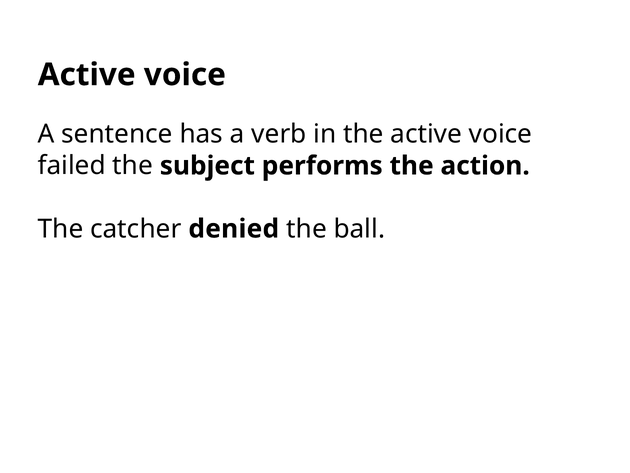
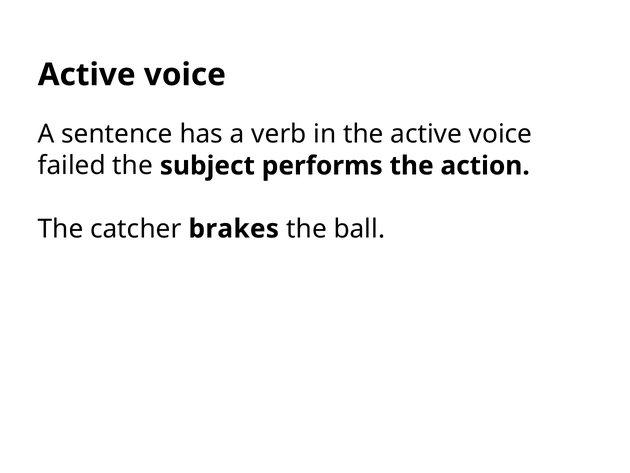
denied: denied -> brakes (234, 229)
